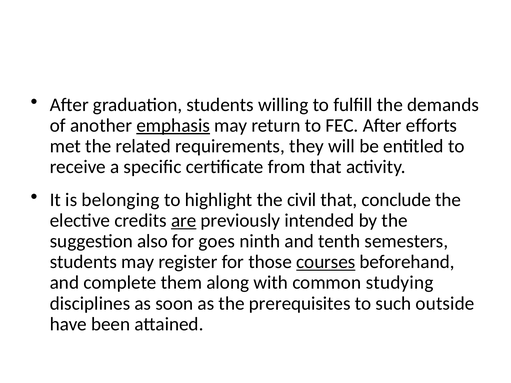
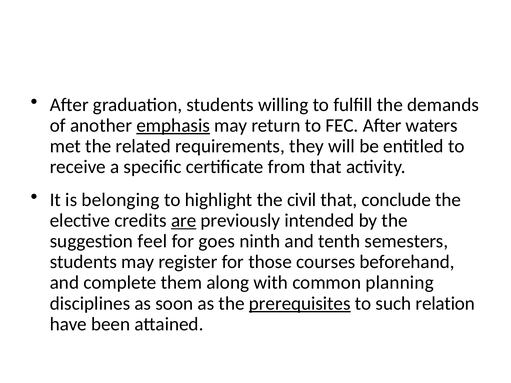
efforts: efforts -> waters (432, 126)
also: also -> feel (152, 241)
courses underline: present -> none (326, 262)
studying: studying -> planning (400, 283)
prerequisites underline: none -> present (300, 304)
outside: outside -> relation (445, 304)
